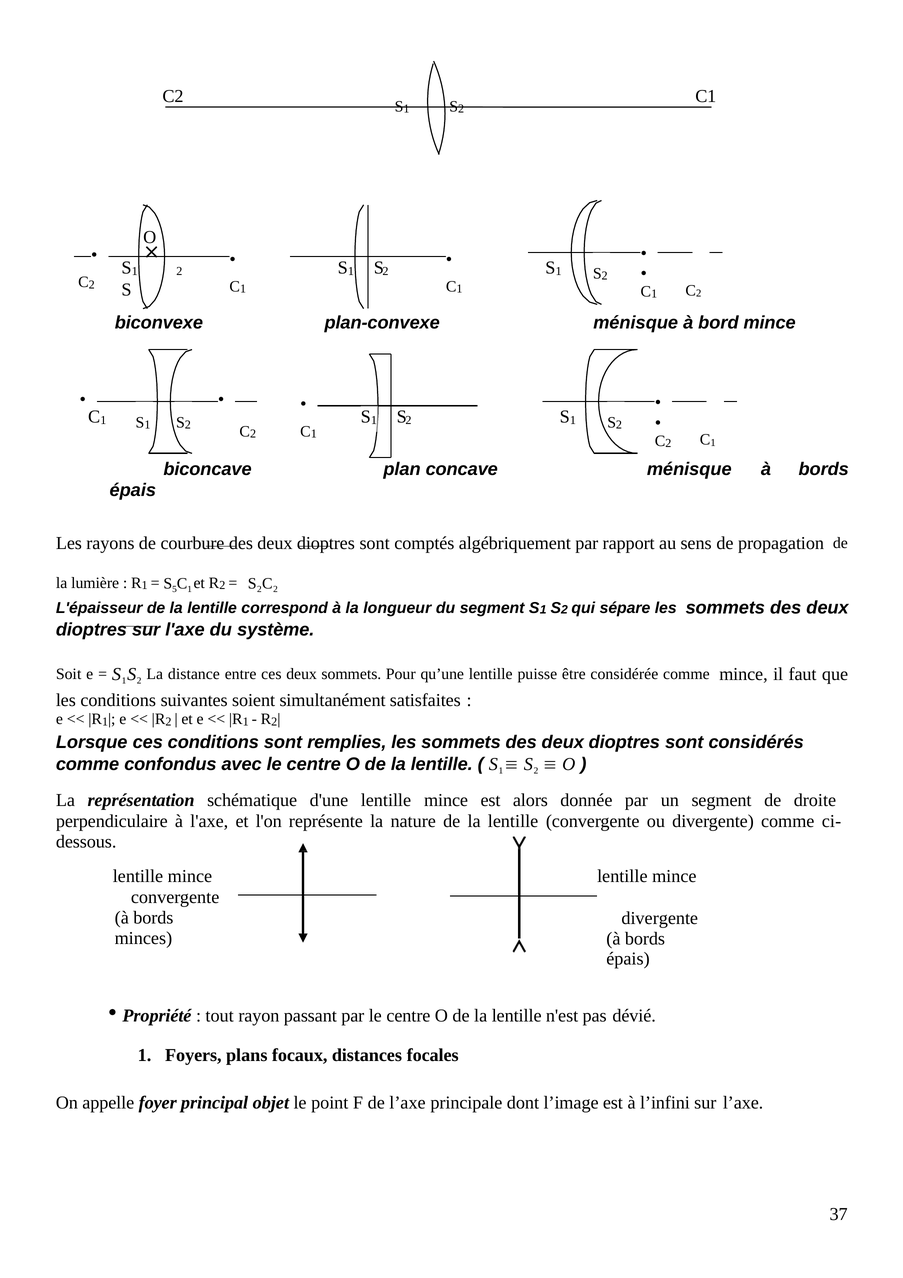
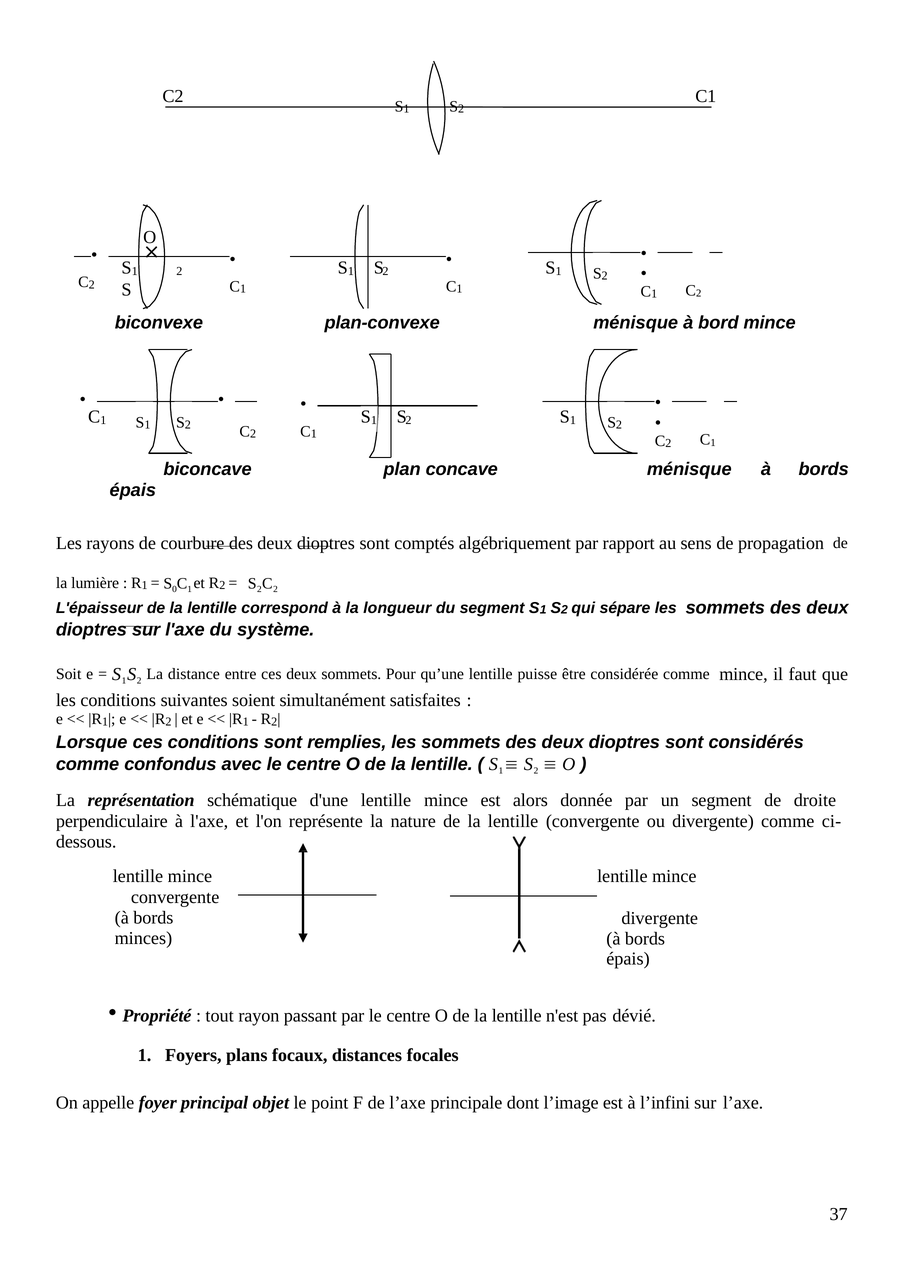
5: 5 -> 0 (175, 589)
